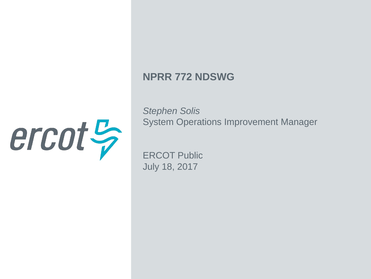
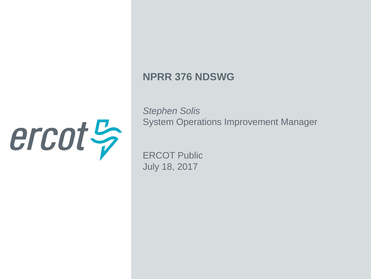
772: 772 -> 376 (183, 77)
